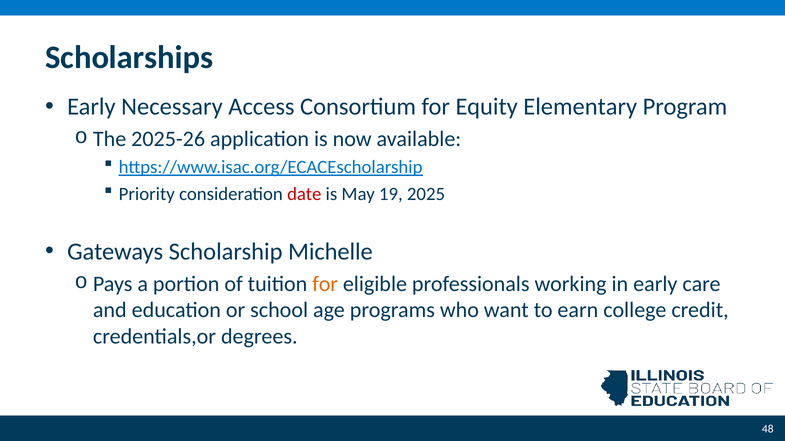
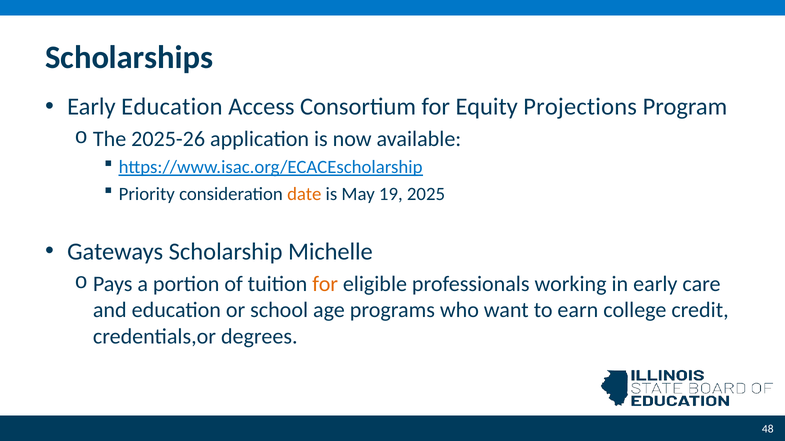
Early Necessary: Necessary -> Education (172, 107)
Elementary: Elementary -> Projections (580, 107)
date colour: red -> orange (304, 194)
